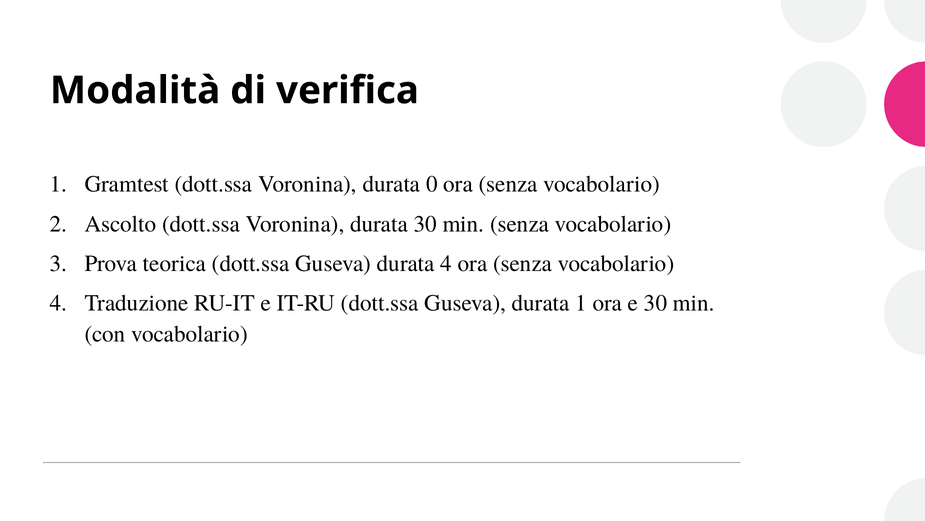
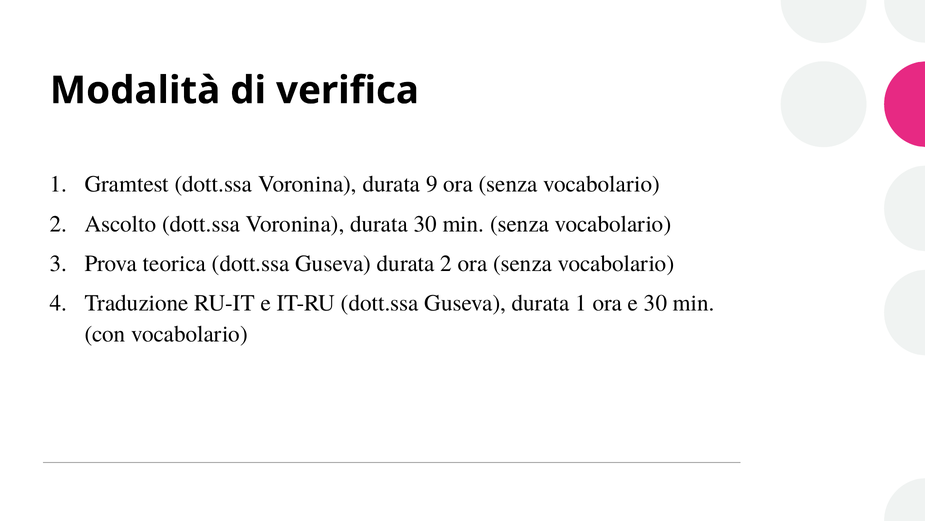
0: 0 -> 9 (432, 184)
durata 4: 4 -> 2 (446, 263)
